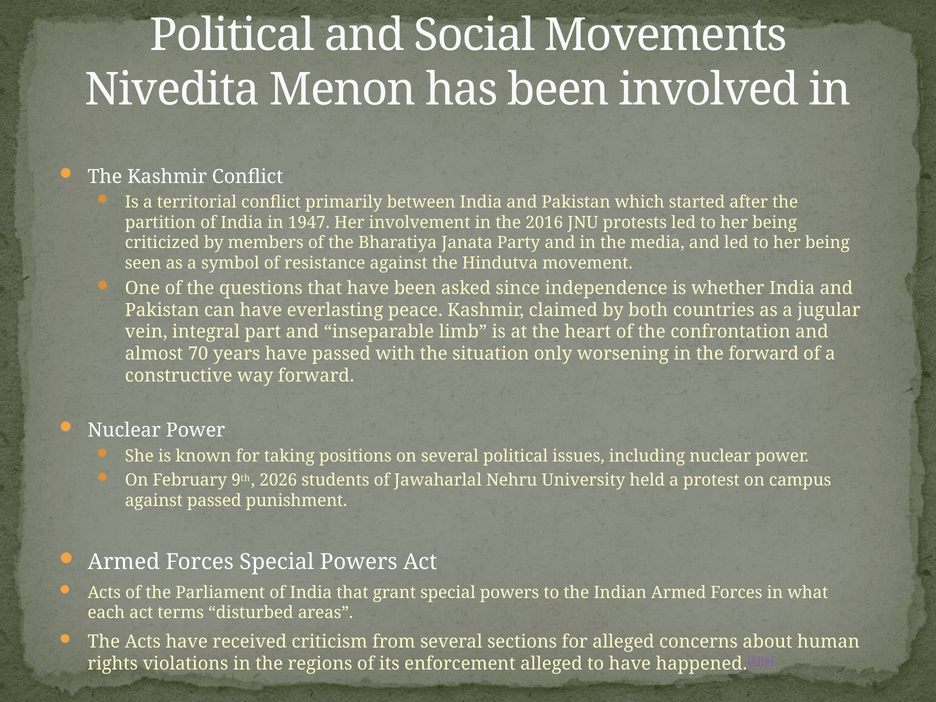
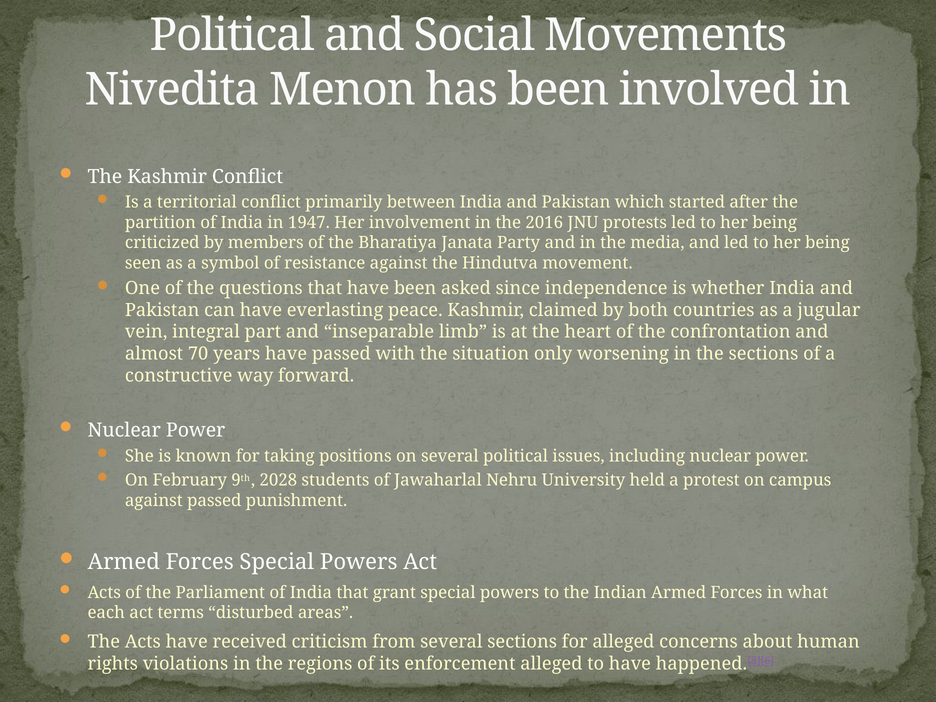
the forward: forward -> sections (764, 354)
2026: 2026 -> 2028 (278, 480)
